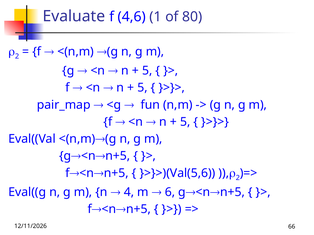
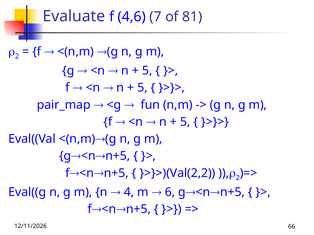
1: 1 -> 7 (156, 17)
80: 80 -> 81 (192, 17)
}>}>)(Val(5,6: }>}>)(Val(5,6 -> }>}>)(Val(2,2 (177, 173)
